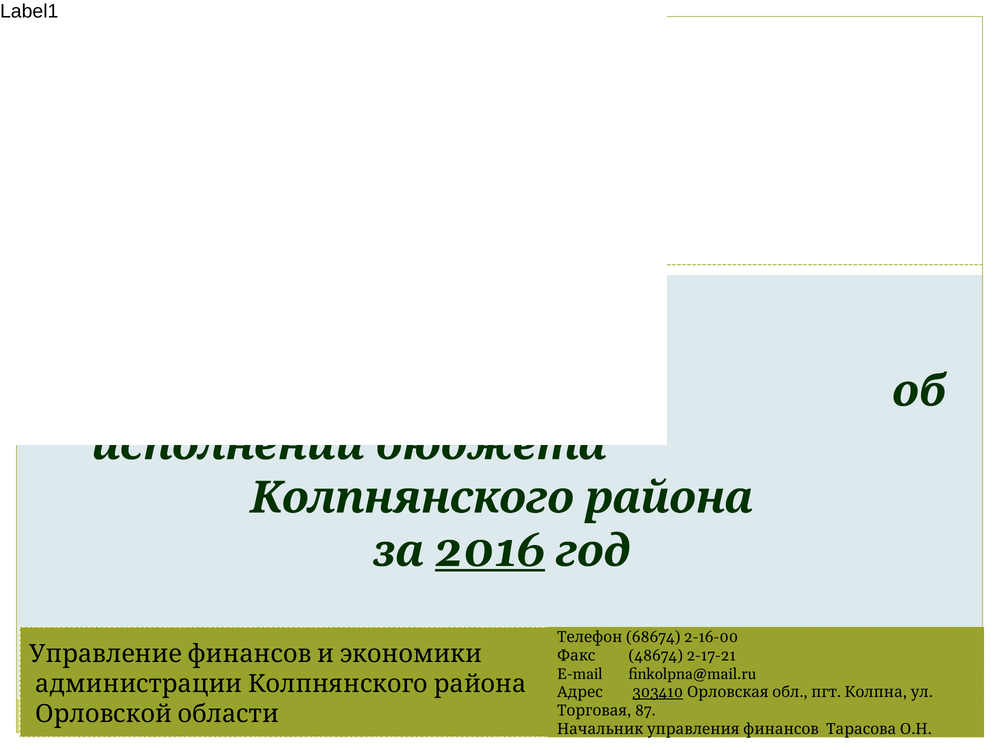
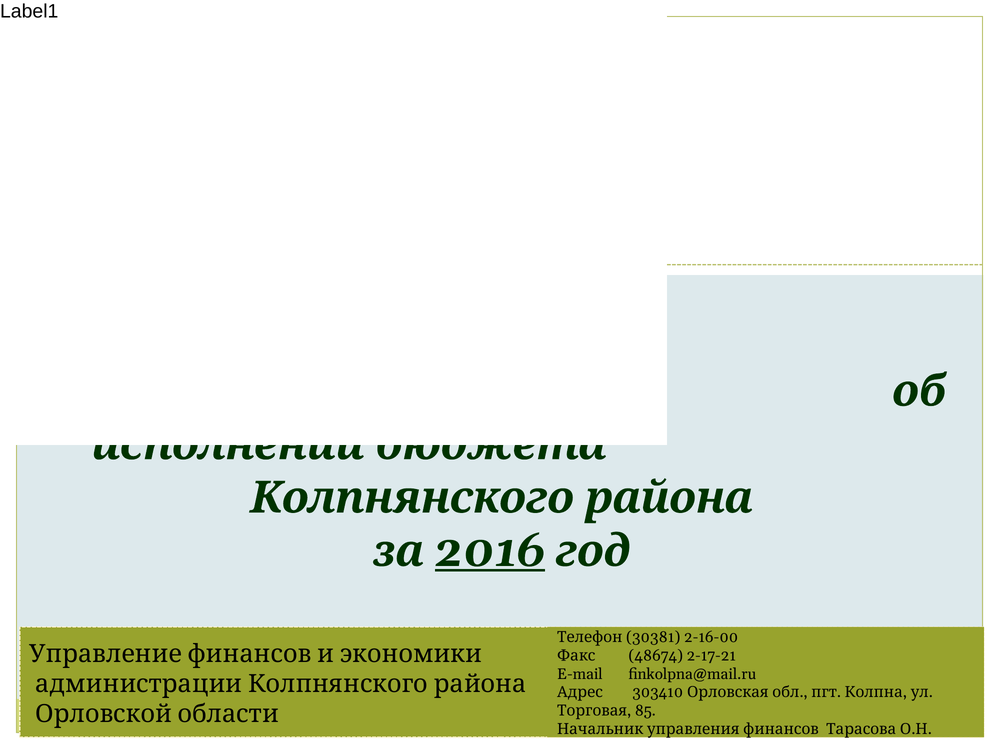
68674: 68674 -> 30381 (653, 637)
303410 underline: present -> none (658, 692)
87: 87 -> 85 (645, 711)
